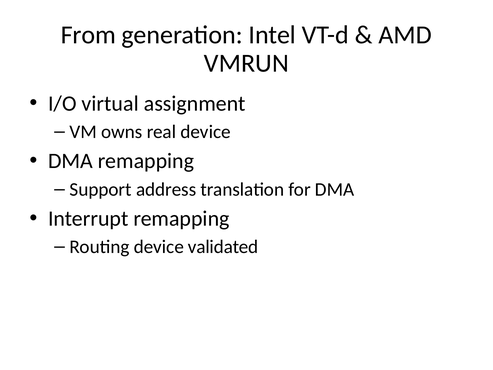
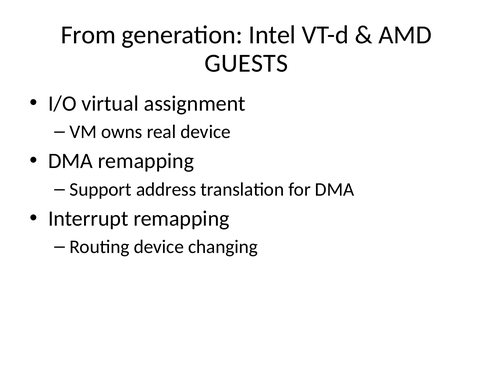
VMRUN: VMRUN -> GUESTS (246, 63)
validated: validated -> changing (223, 247)
